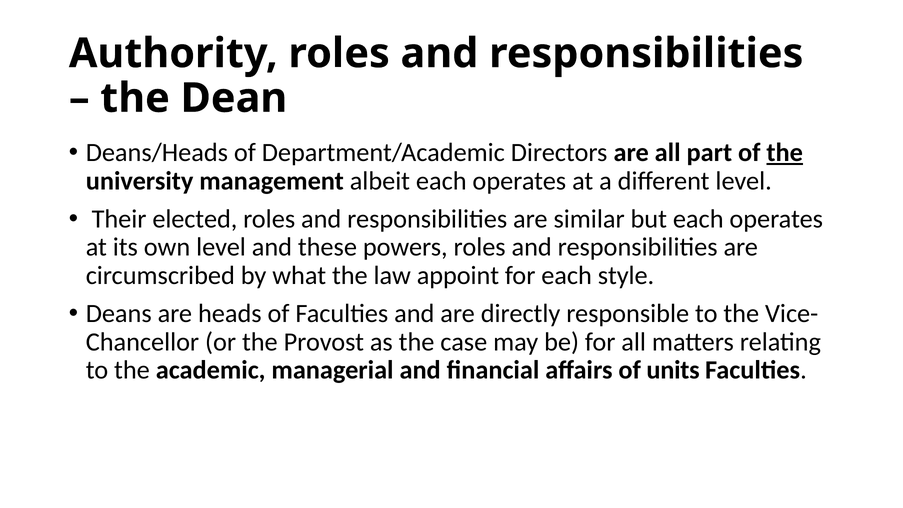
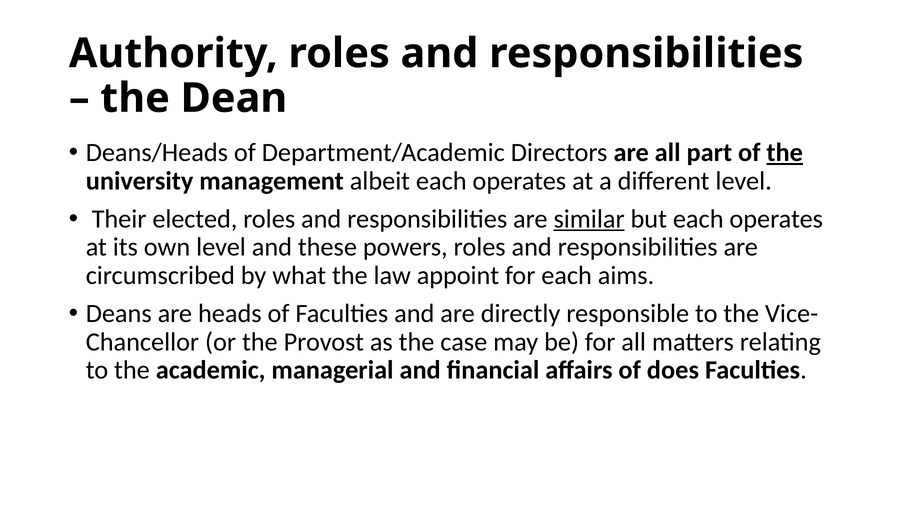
similar underline: none -> present (589, 219)
style: style -> aims (626, 276)
units: units -> does (673, 370)
